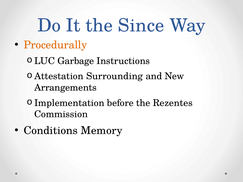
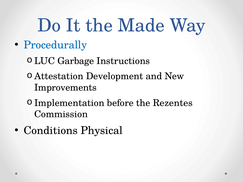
Since: Since -> Made (141, 26)
Procedurally colour: orange -> blue (55, 45)
Surrounding: Surrounding -> Development (115, 76)
Arrangements: Arrangements -> Improvements (66, 88)
Memory: Memory -> Physical (102, 131)
